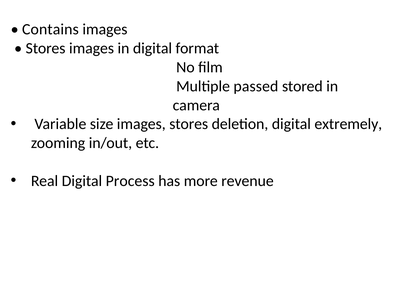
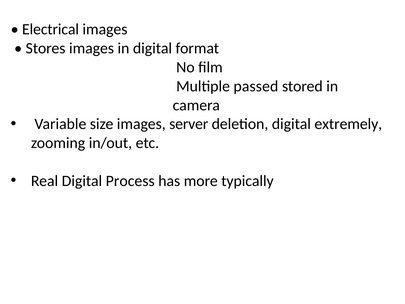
Contains: Contains -> Electrical (51, 29)
images stores: stores -> server (189, 124)
revenue: revenue -> typically (247, 181)
